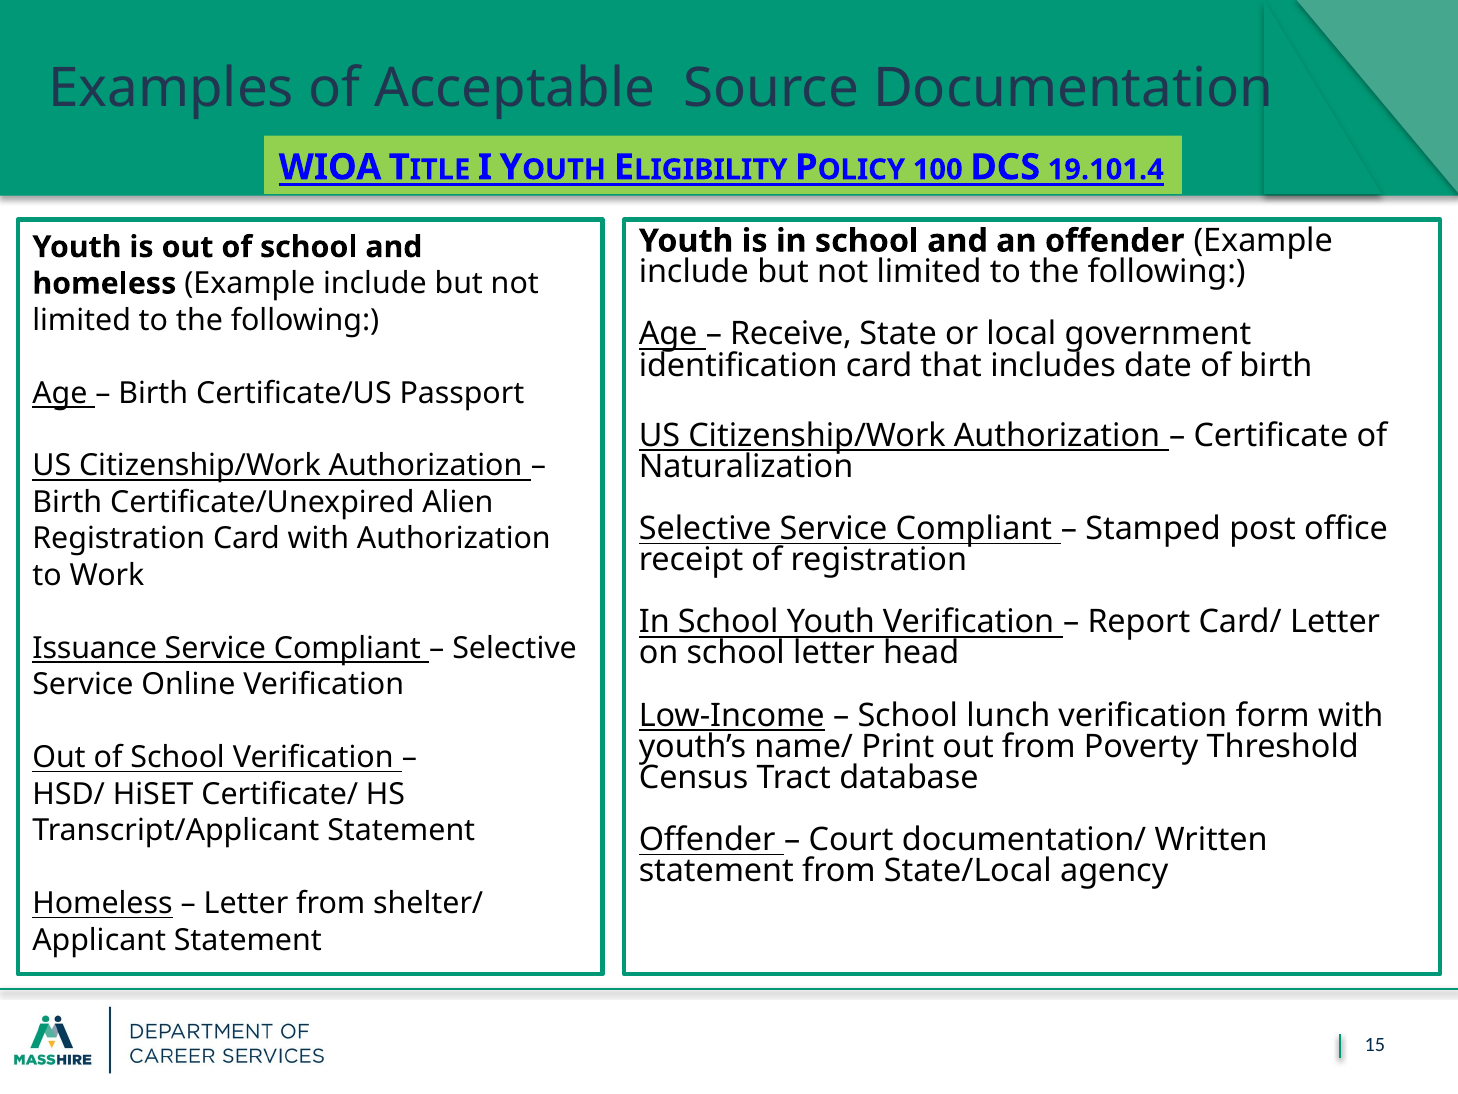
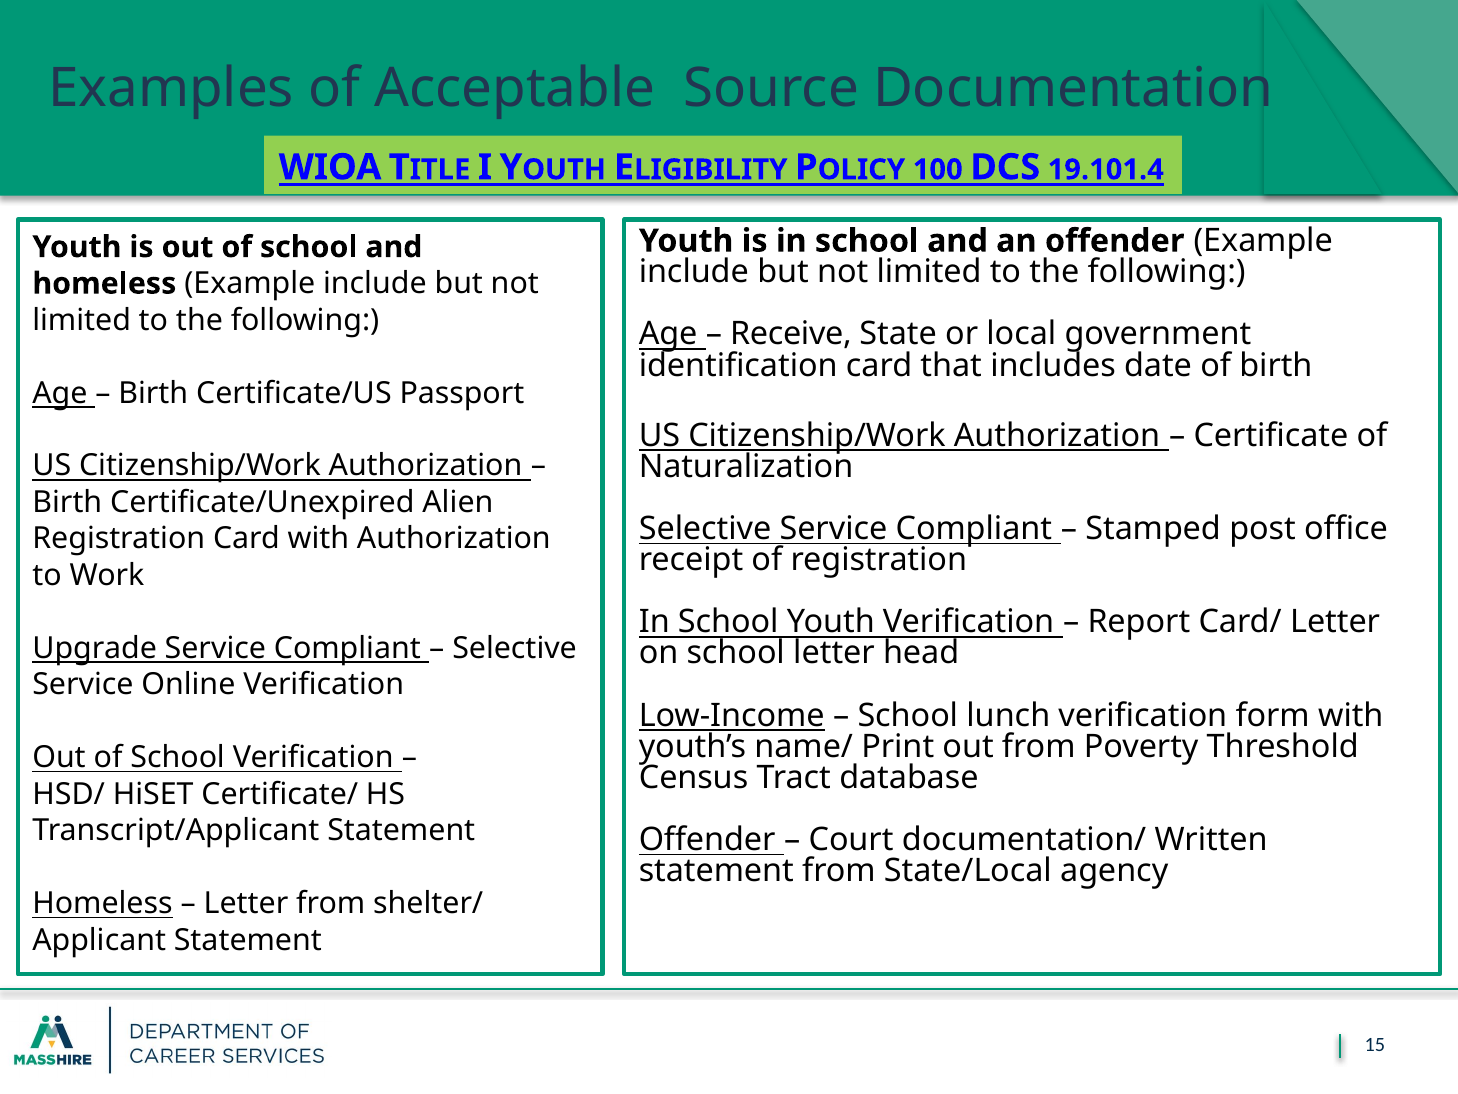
Issuance: Issuance -> Upgrade (95, 648)
